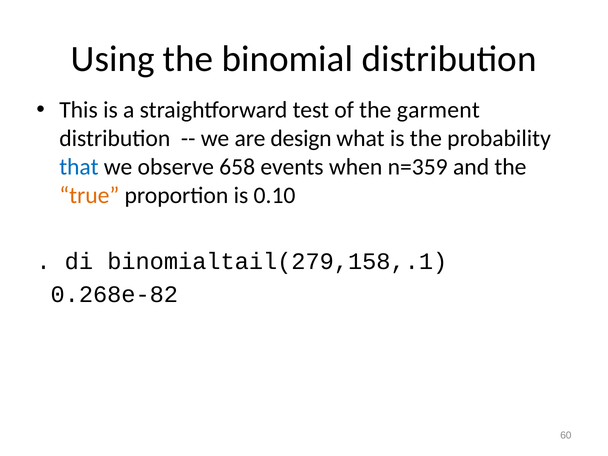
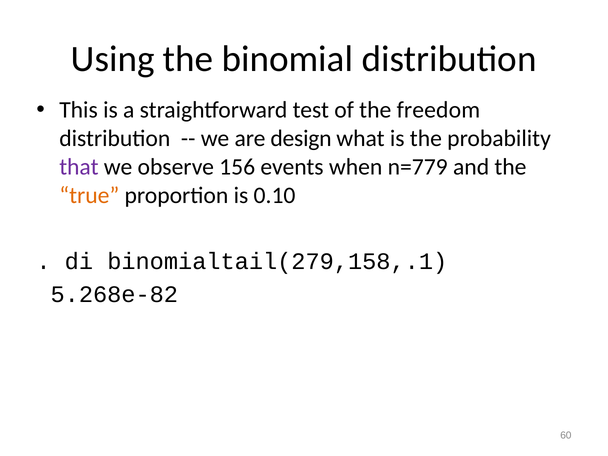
garment: garment -> freedom (438, 110)
that colour: blue -> purple (79, 167)
658: 658 -> 156 (237, 167)
n=359: n=359 -> n=779 (418, 167)
0.268e-82: 0.268e-82 -> 5.268e-82 (114, 295)
